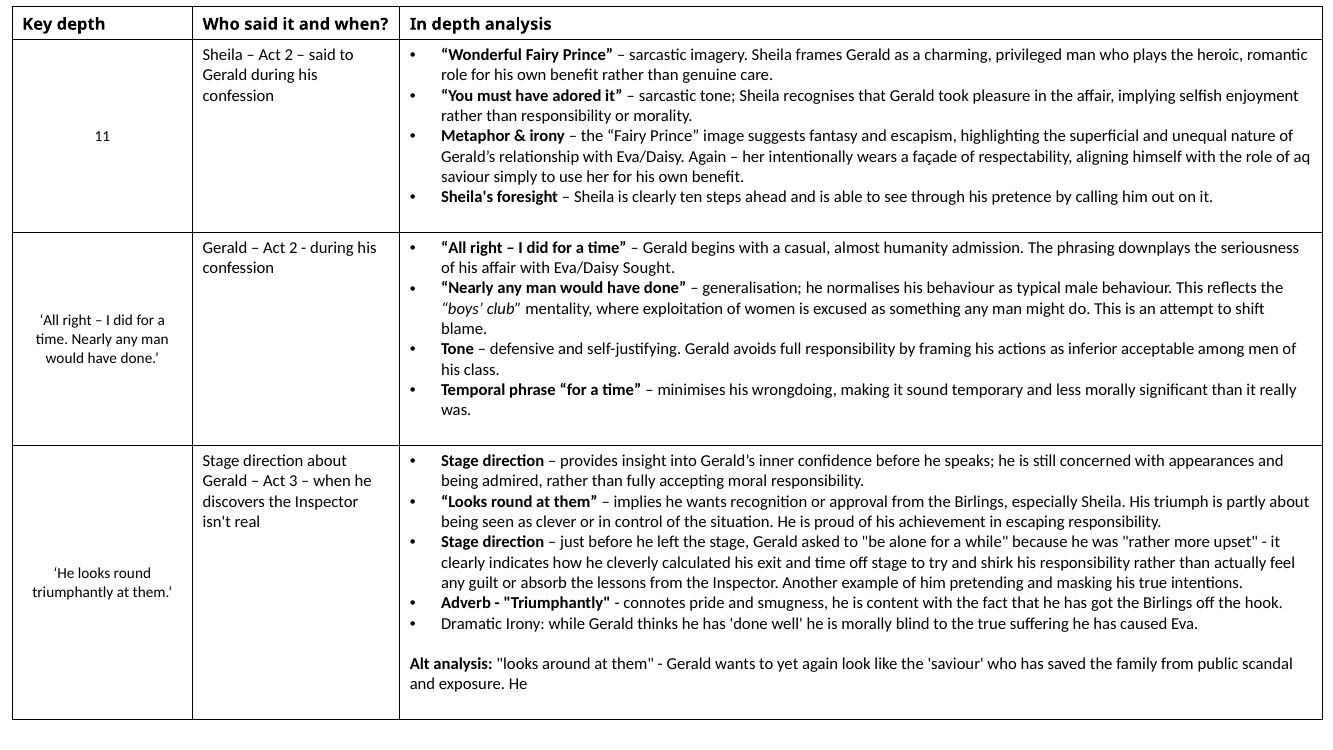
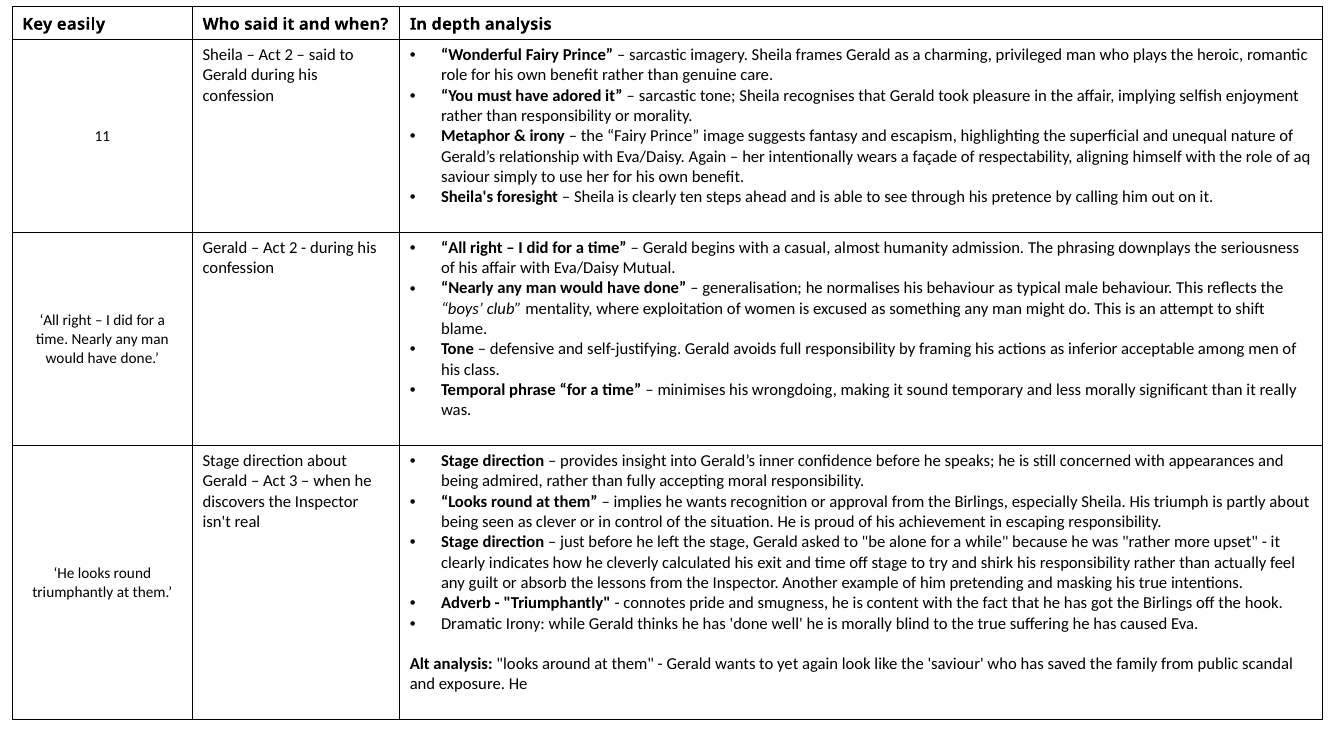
Key depth: depth -> easily (81, 24)
Sought: Sought -> Mutual (649, 268)
